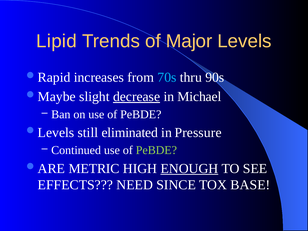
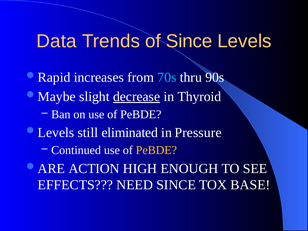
Lipid: Lipid -> Data (56, 41)
of Major: Major -> Since (189, 41)
Michael: Michael -> Thyroid (199, 97)
PeBDE colour: light green -> yellow (156, 150)
METRIC: METRIC -> ACTION (94, 169)
ENOUGH underline: present -> none (189, 169)
